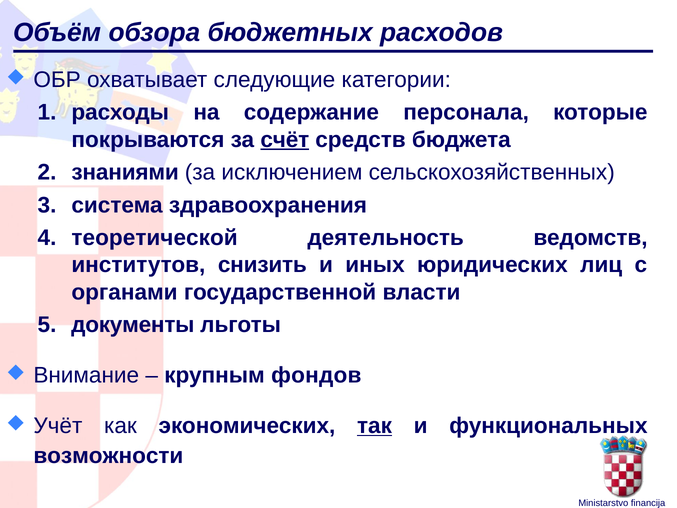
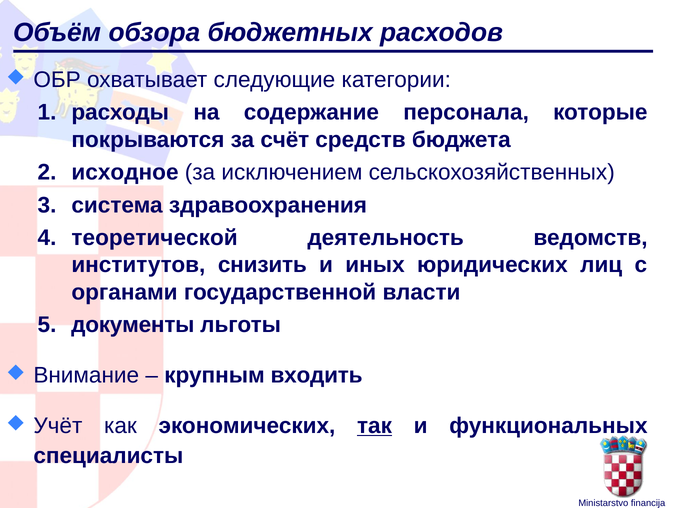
счёт underline: present -> none (285, 140)
знаниями: знаниями -> исходное (125, 172)
фондов: фондов -> входить (317, 375)
возможности: возможности -> специалисты (108, 455)
